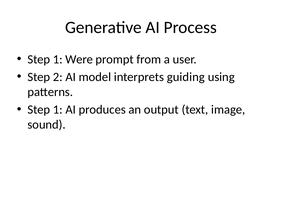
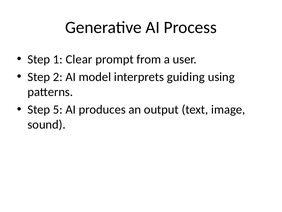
Were: Were -> Clear (79, 59)
1: 1 -> 5 (58, 109)
